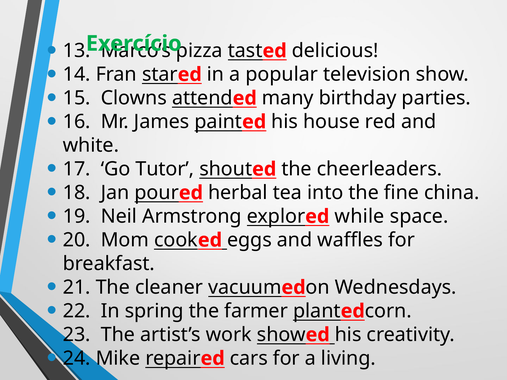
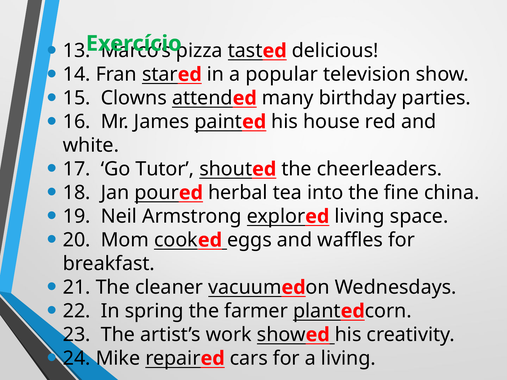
while: while -> living (360, 217)
